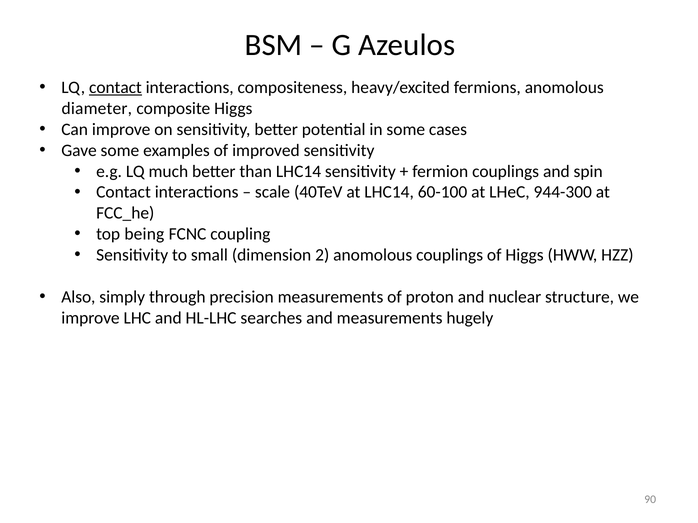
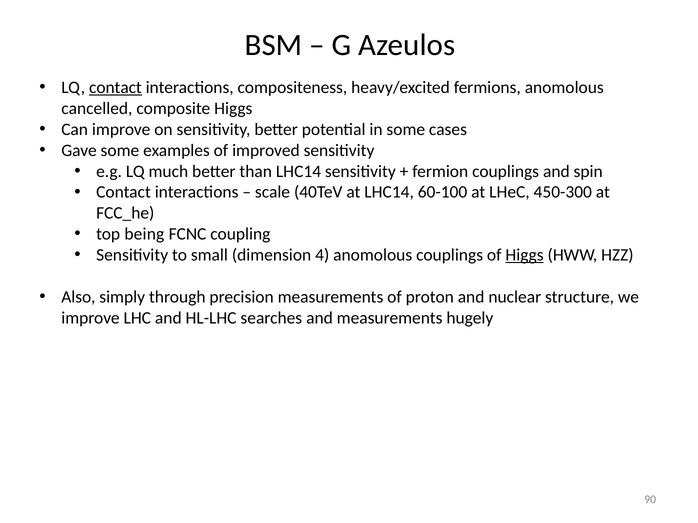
diameter: diameter -> cancelled (97, 109)
944-300: 944-300 -> 450-300 (563, 192)
2: 2 -> 4 (322, 255)
Higgs underline: none -> present (525, 255)
